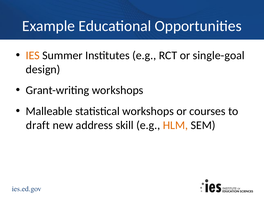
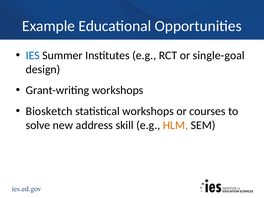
IES colour: orange -> blue (33, 55)
Malleable: Malleable -> Biosketch (49, 111)
draft: draft -> solve (38, 125)
